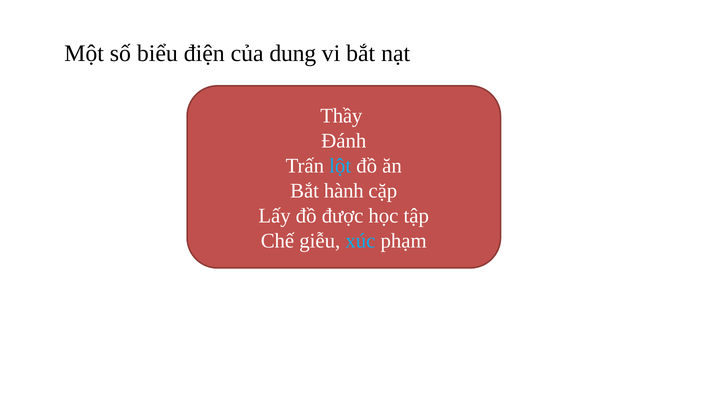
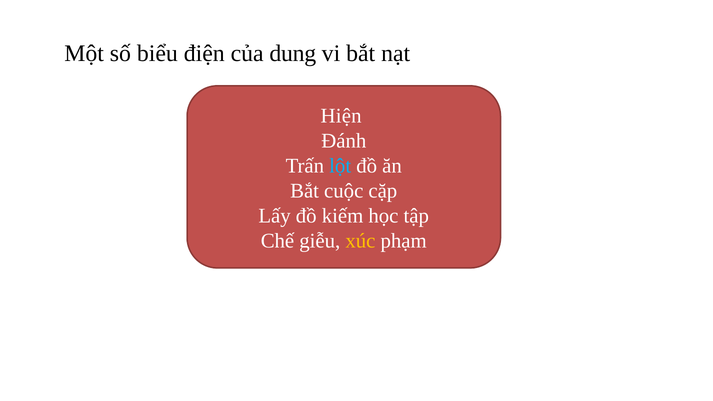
Thầy: Thầy -> Hiện (341, 116)
hành: hành -> cuộc (344, 191)
được: được -> kiếm (343, 216)
xúc colour: light blue -> yellow (360, 241)
